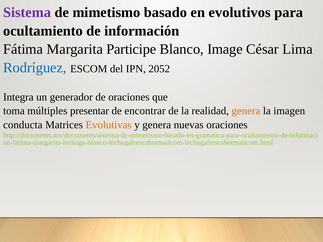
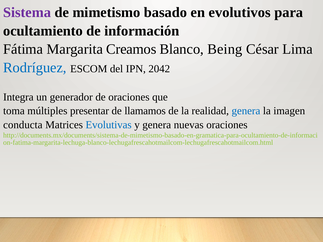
Participe: Participe -> Creamos (131, 49)
Image: Image -> Being (225, 49)
2052: 2052 -> 2042 (159, 69)
encontrar: encontrar -> llamamos (145, 111)
genera colour: orange -> blue (246, 111)
Evolutivas colour: orange -> blue (109, 125)
